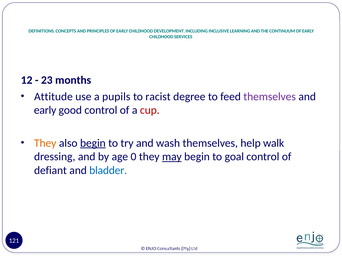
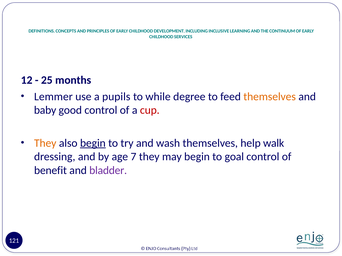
23: 23 -> 25 (47, 80)
Attitude: Attitude -> Lemmer (53, 97)
racist: racist -> while (158, 97)
themselves colour: purple -> orange (270, 97)
early: early -> baby (45, 110)
0: 0 -> 7 (133, 157)
may underline: present -> none (172, 157)
defiant: defiant -> benefit (50, 171)
bladder colour: blue -> purple (108, 171)
